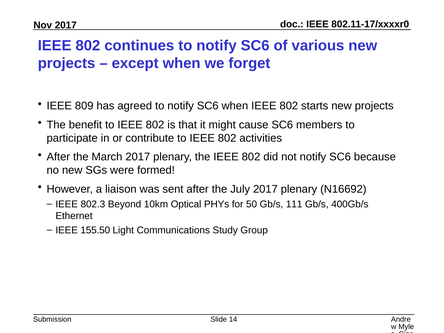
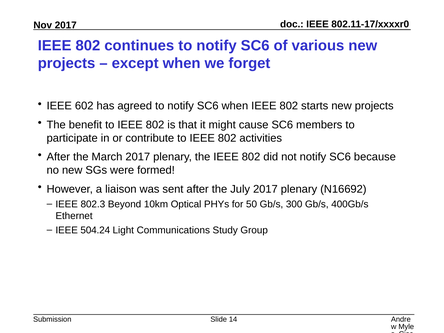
809: 809 -> 602 (84, 106)
111: 111 -> 300 (294, 204)
155.50: 155.50 -> 504.24 (95, 230)
